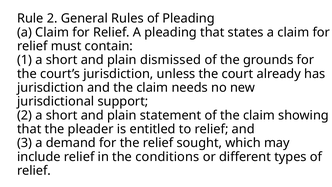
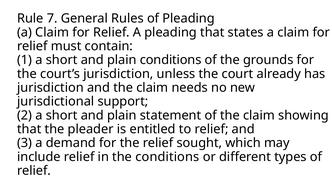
Rule 2: 2 -> 7 (52, 18)
plain dismissed: dismissed -> conditions (171, 60)
